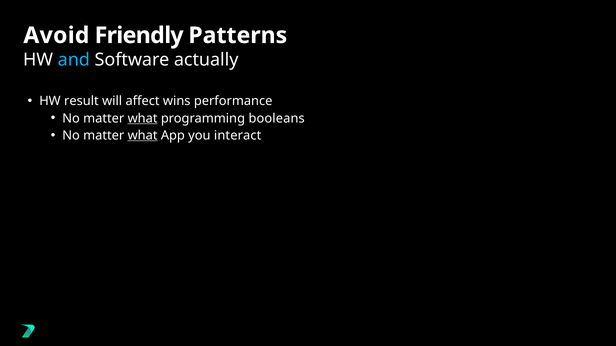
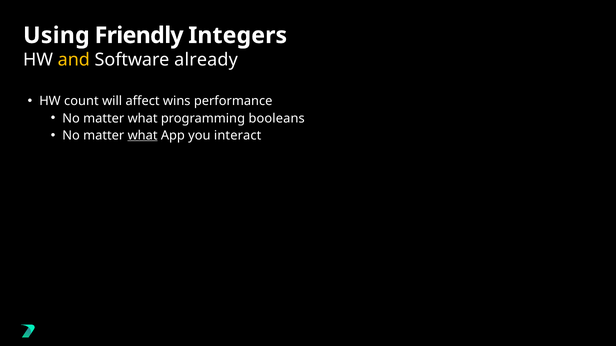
Avoid: Avoid -> Using (56, 36)
Patterns: Patterns -> Integers (238, 36)
and colour: light blue -> yellow (74, 60)
actually: actually -> already (206, 60)
result: result -> count (81, 101)
what underline: present -> none (143, 118)
